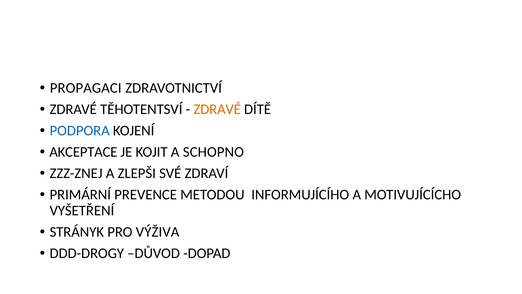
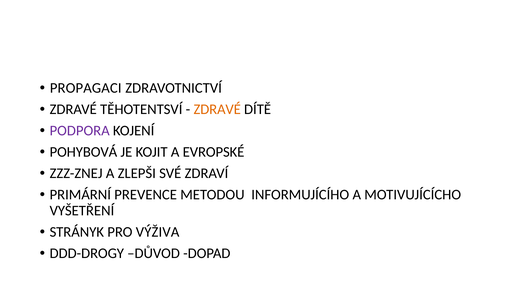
PODPORA colour: blue -> purple (80, 131)
AKCEPTACE: AKCEPTACE -> POHYBOVÁ (83, 152)
SCHOPNO: SCHOPNO -> EVROPSKÉ (214, 152)
